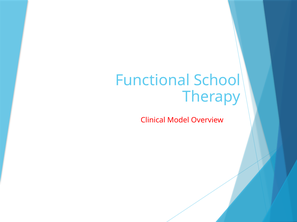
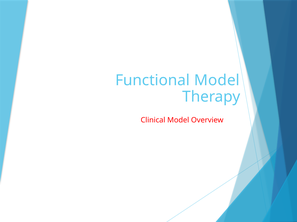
Functional School: School -> Model (217, 80)
